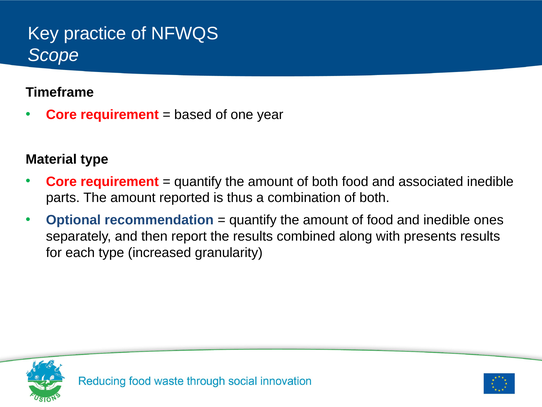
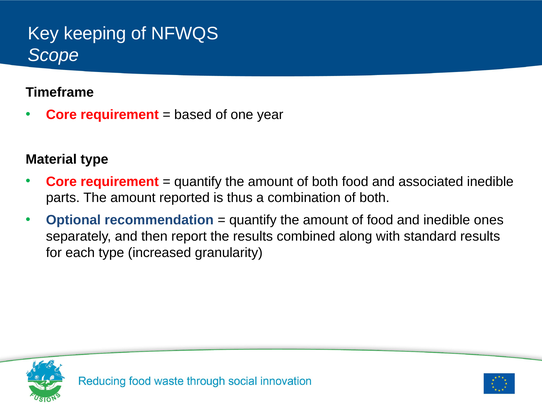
practice: practice -> keeping (95, 34)
presents: presents -> standard (430, 236)
